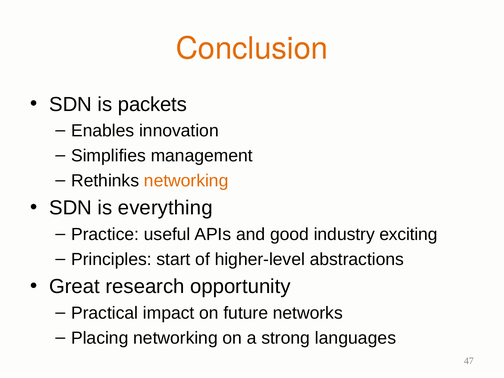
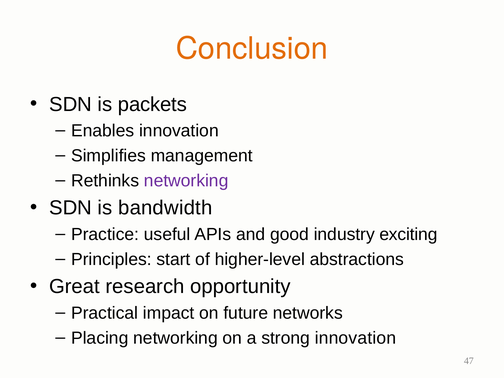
networking colour: orange -> purple (186, 181)
everything: everything -> bandwidth (165, 208)
strong languages: languages -> innovation (355, 338)
